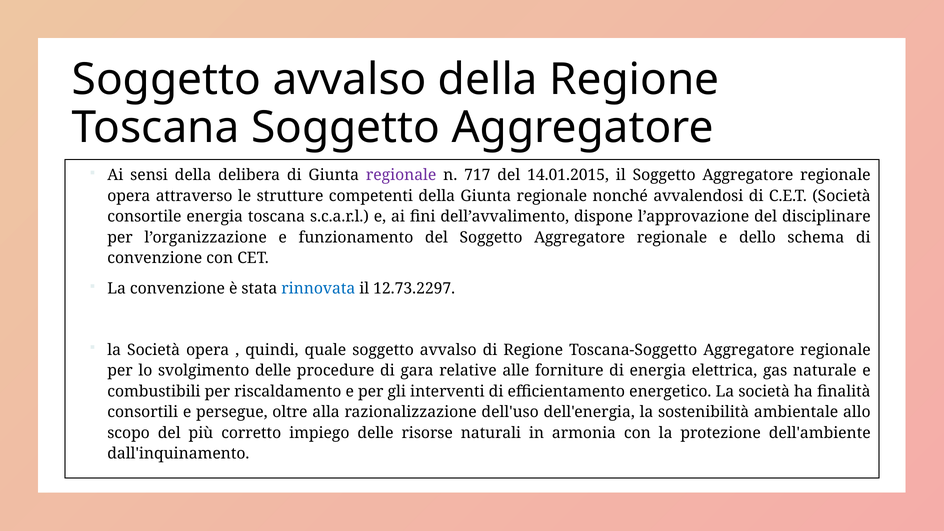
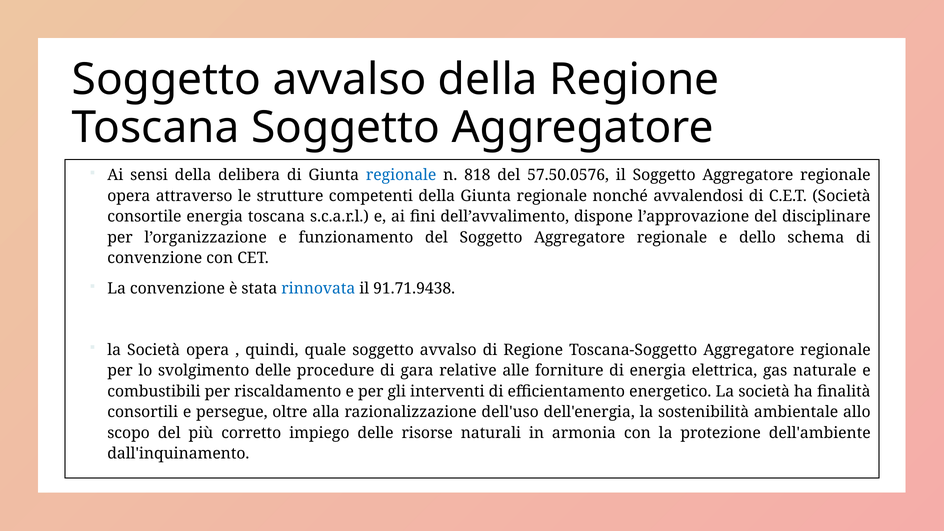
regionale colour: purple -> blue (401, 175)
717: 717 -> 818 (477, 175)
14.01.2015: 14.01.2015 -> 57.50.0576 (568, 175)
12.73.2297: 12.73.2297 -> 91.71.9438 (414, 289)
